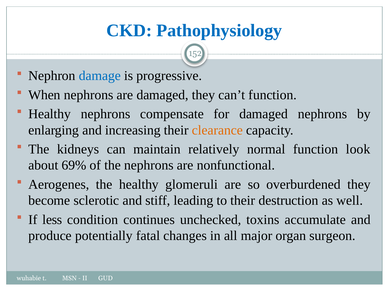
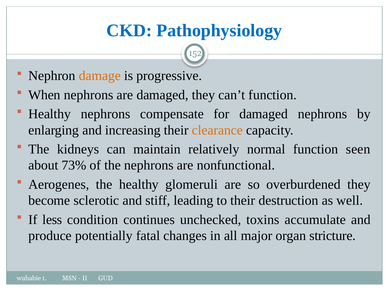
damage colour: blue -> orange (100, 76)
look: look -> seen (358, 150)
69%: 69% -> 73% (74, 166)
surgeon: surgeon -> stricture (333, 236)
